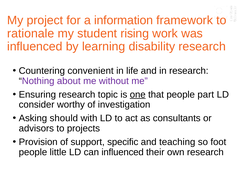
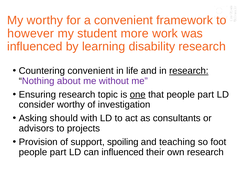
My project: project -> worthy (45, 20)
a information: information -> convenient (124, 20)
rationale: rationale -> however (31, 33)
rising: rising -> more (135, 33)
research underline: none -> present (189, 71)
specific: specific -> spoiling (123, 142)
little: little -> part (58, 152)
